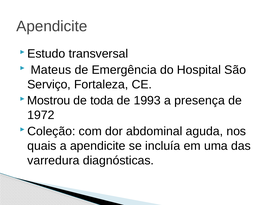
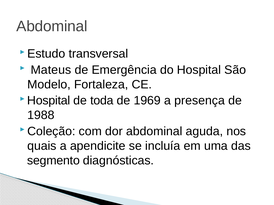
Apendicite: Apendicite -> Abdominal (52, 26)
Serviço: Serviço -> Modelo (49, 85)
Mostrou: Mostrou -> Hospital (49, 101)
1993: 1993 -> 1969 (147, 101)
1972: 1972 -> 1988 (41, 115)
varredura: varredura -> segmento (53, 161)
